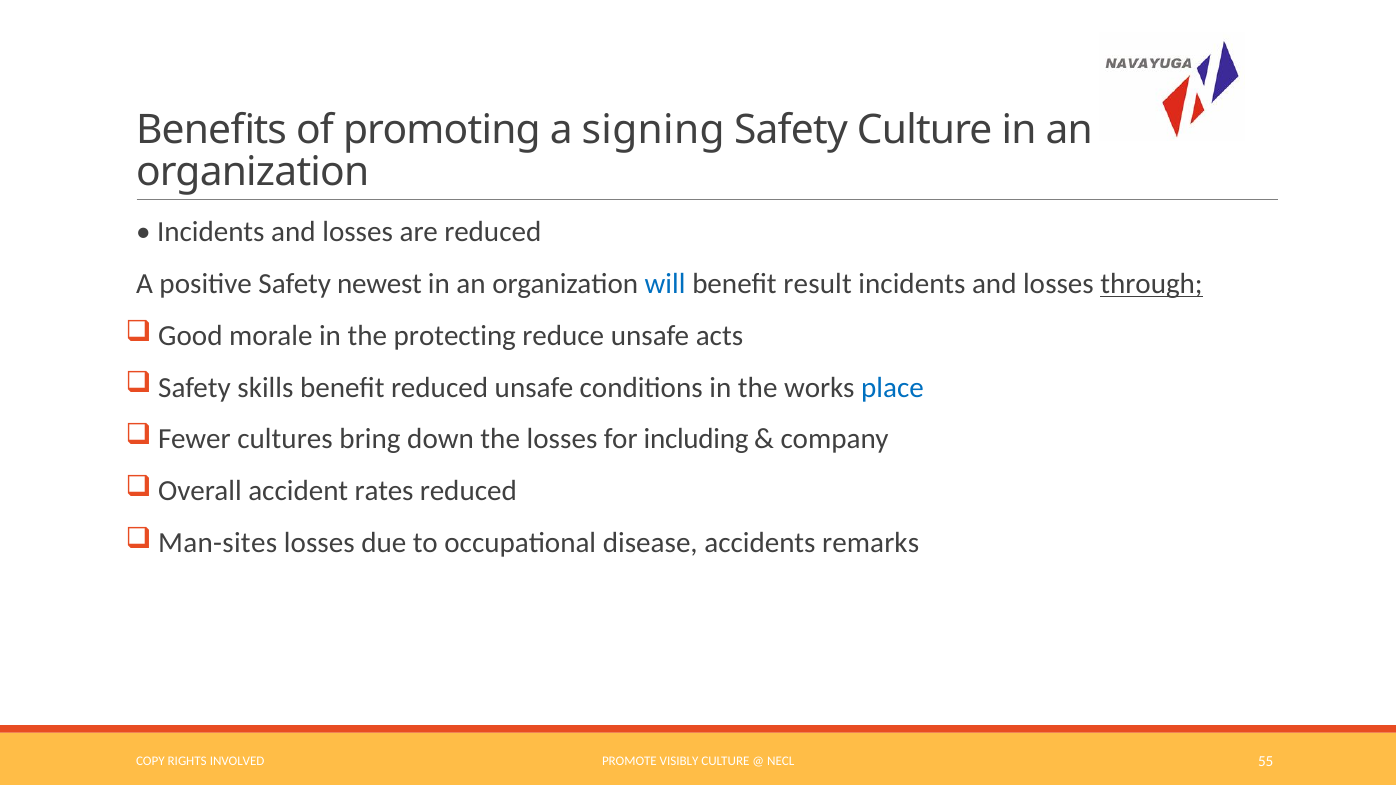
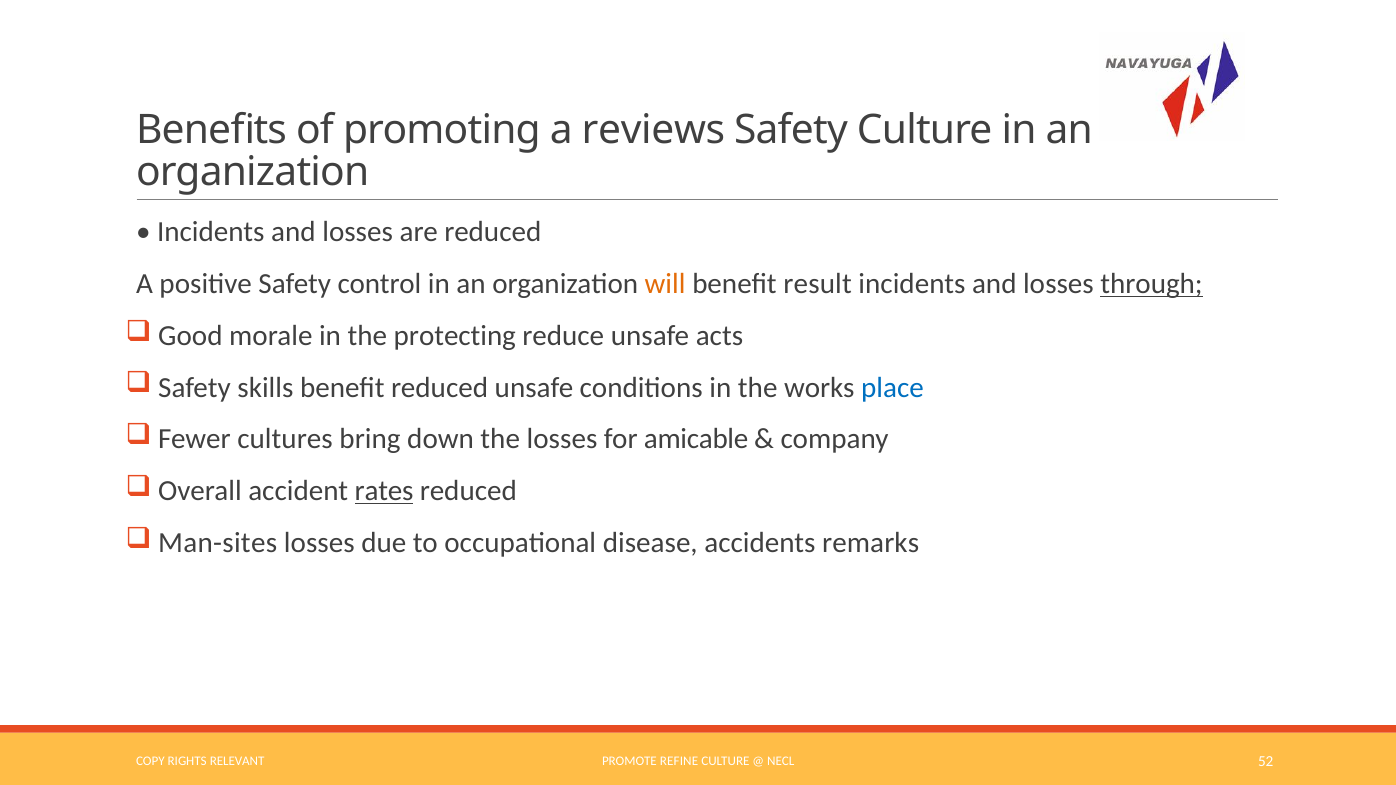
signing: signing -> reviews (653, 130)
newest: newest -> control (379, 284)
will colour: blue -> orange (665, 284)
including: including -> amicable (696, 440)
rates underline: none -> present (384, 491)
INVOLVED: INVOLVED -> RELEVANT (237, 762)
VISIBLY: VISIBLY -> REFINE (679, 762)
55: 55 -> 52 (1266, 762)
